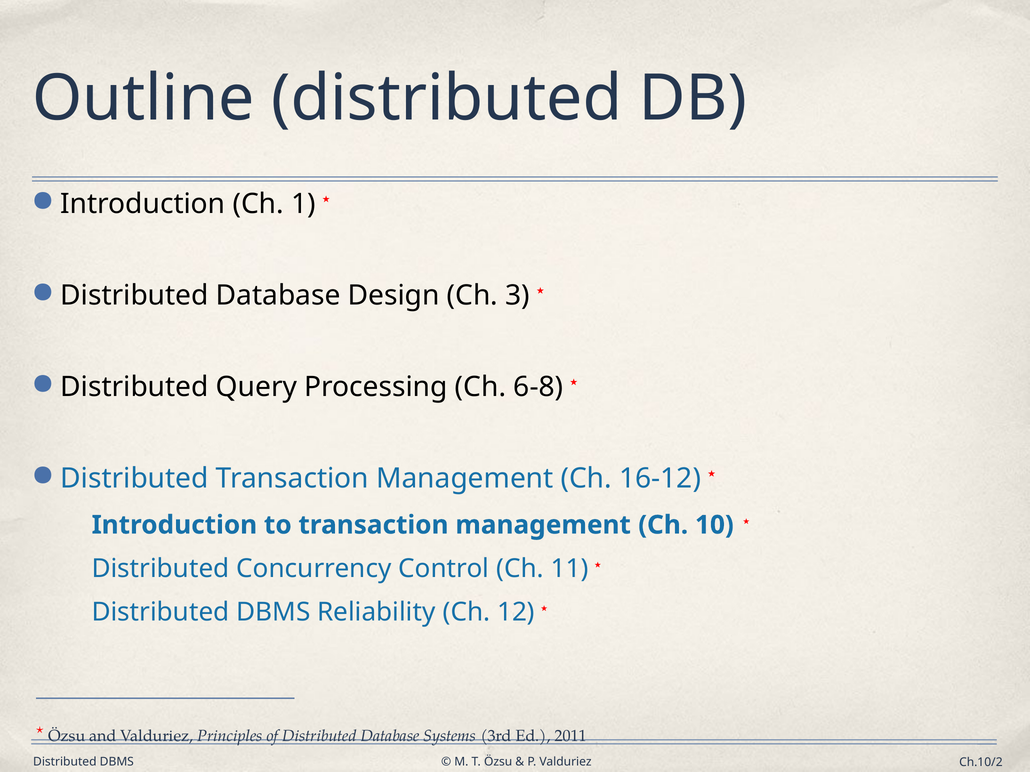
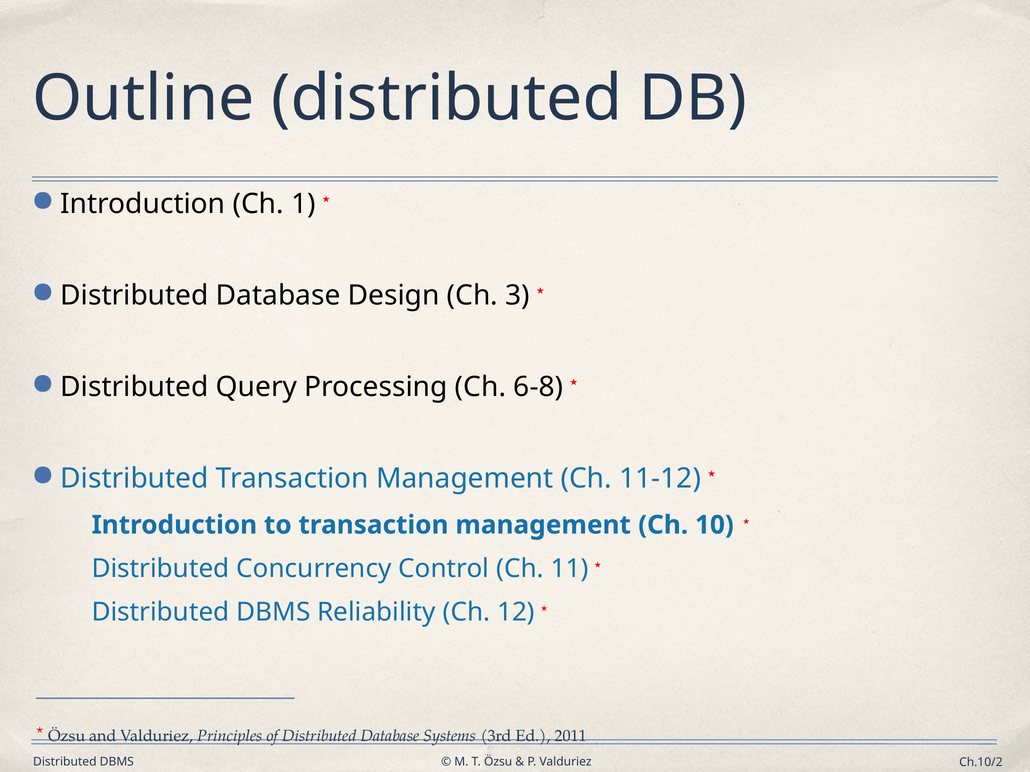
16-12: 16-12 -> 11-12 (660, 479)
